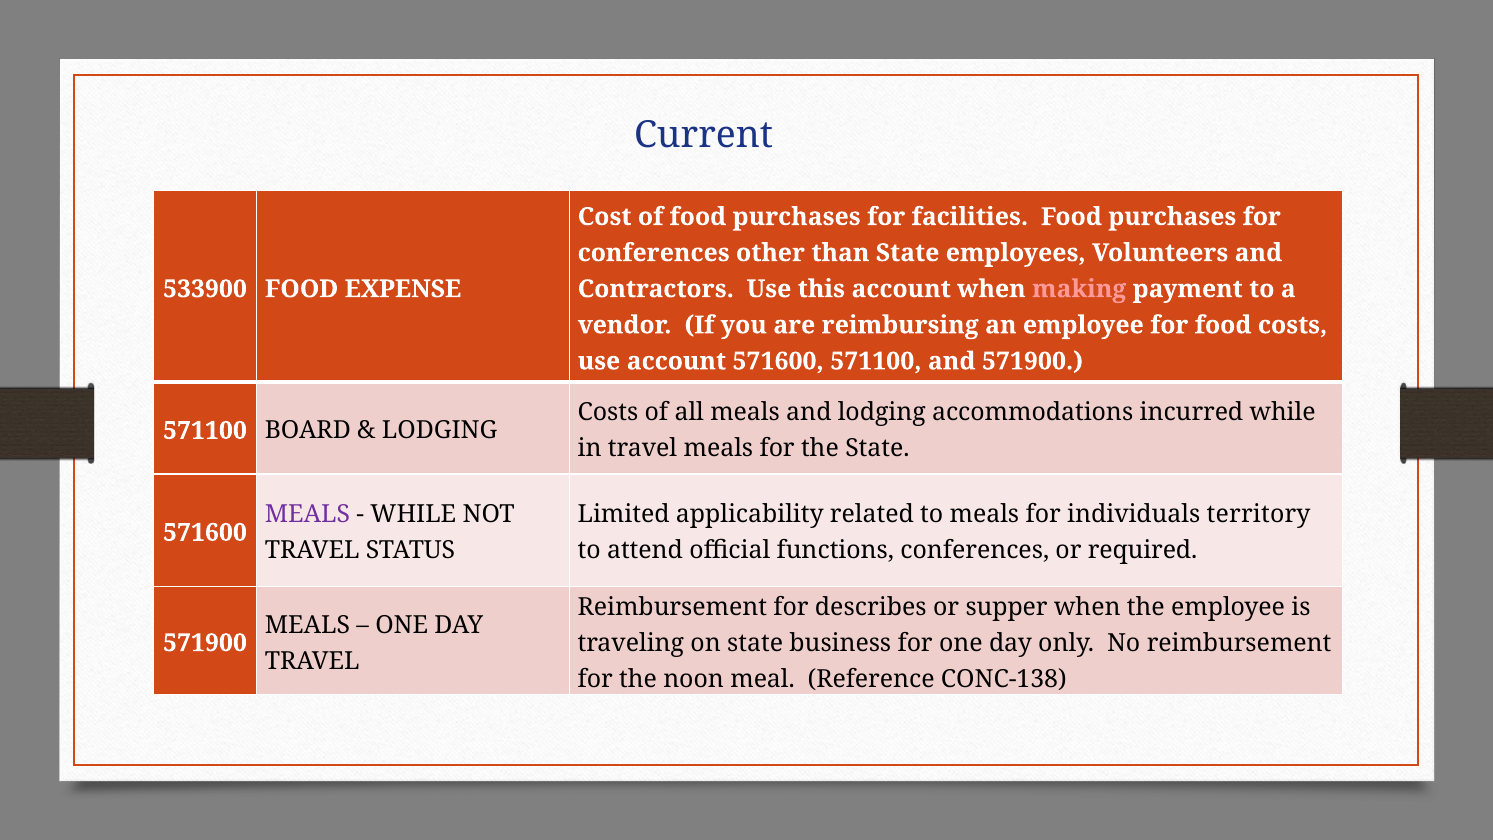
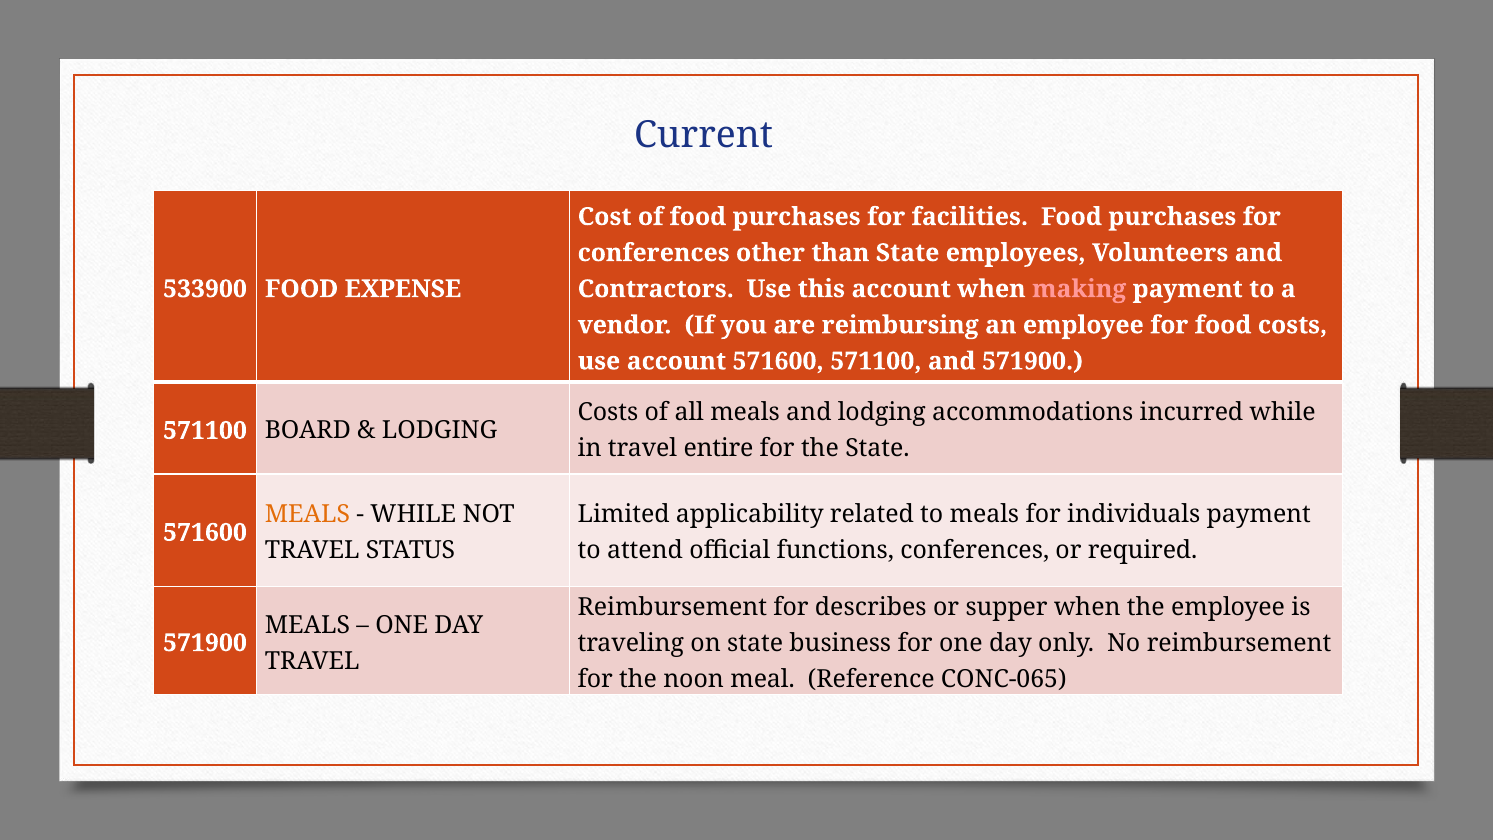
travel meals: meals -> entire (719, 449)
MEALS colour: purple -> orange (308, 514)
individuals territory: territory -> payment (1259, 514)
CONC-138: CONC-138 -> CONC-065 (1004, 679)
